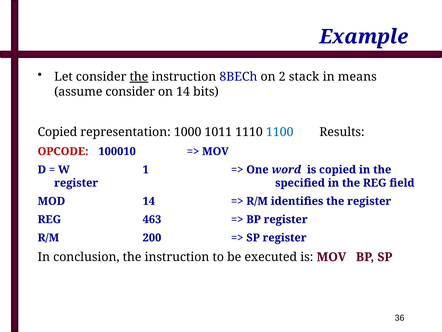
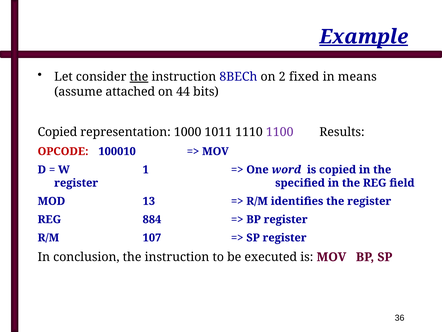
Example underline: none -> present (364, 37)
stack: stack -> fixed (304, 77)
assume consider: consider -> attached (130, 91)
on 14: 14 -> 44 (183, 91)
1100 colour: blue -> purple (280, 132)
MOD 14: 14 -> 13 (149, 201)
463: 463 -> 884 (152, 219)
200: 200 -> 107 (152, 237)
